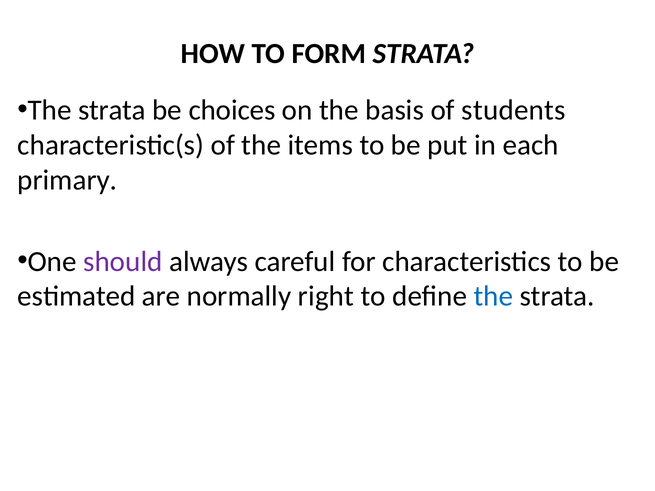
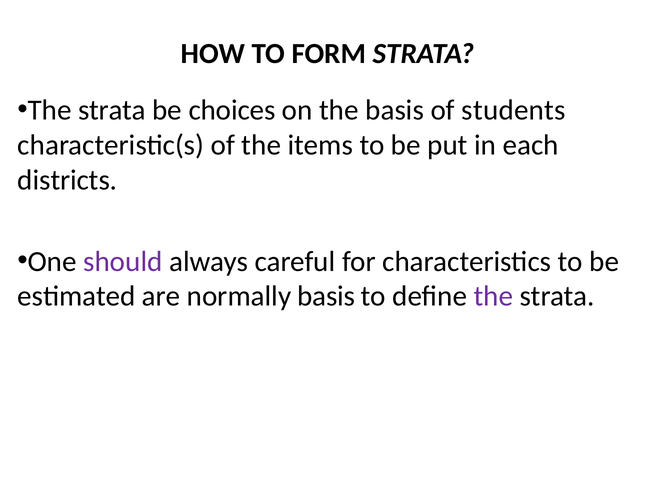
primary: primary -> districts (67, 180)
normally right: right -> basis (326, 296)
the colour: blue -> purple (493, 296)
